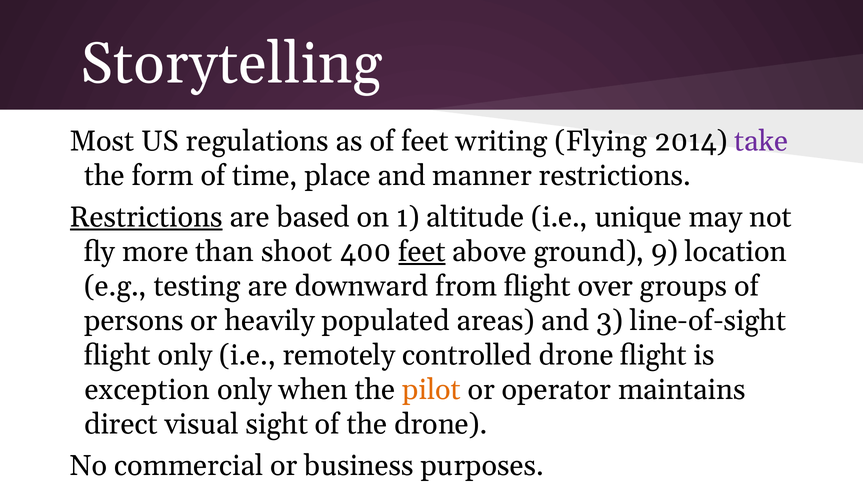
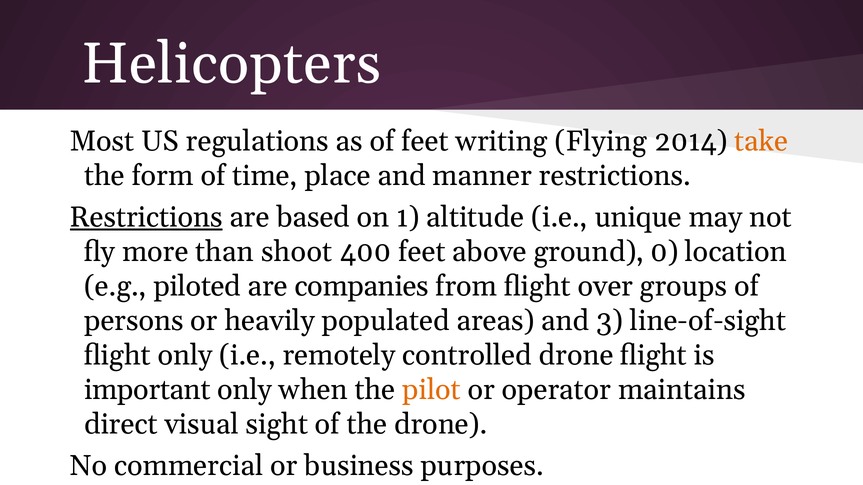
Storytelling: Storytelling -> Helicopters (231, 64)
take colour: purple -> orange (761, 141)
feet underline: present -> none (422, 252)
9: 9 -> 0 (665, 252)
testing: testing -> piloted (197, 286)
downward: downward -> companies (362, 286)
exception: exception -> important (147, 390)
